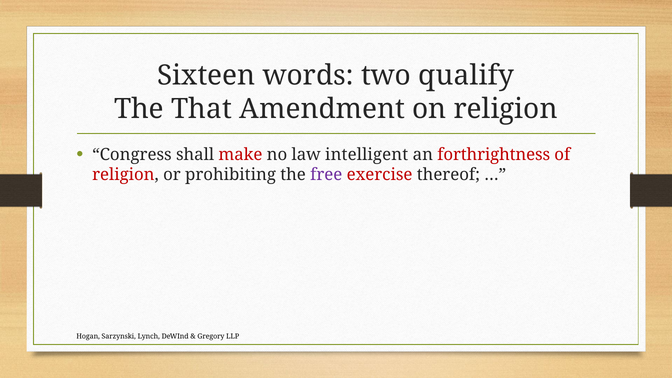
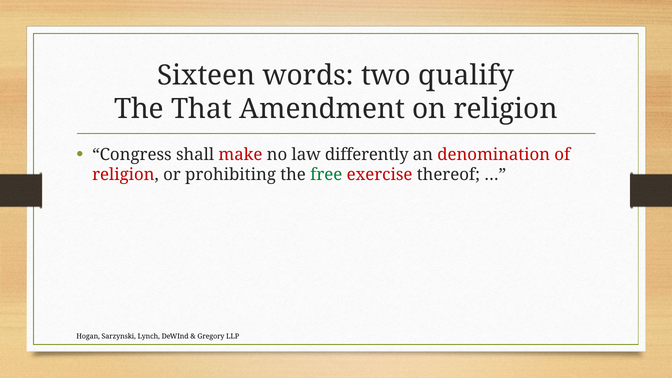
intelligent: intelligent -> differently (367, 155)
forthrightness: forthrightness -> denomination (494, 155)
free colour: purple -> green (326, 175)
